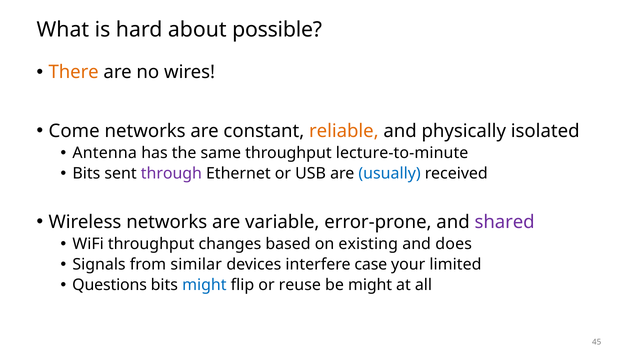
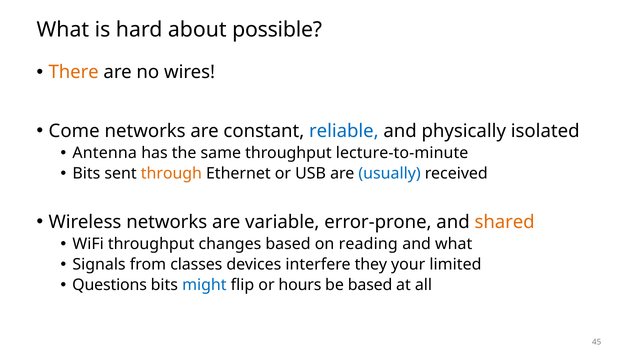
reliable colour: orange -> blue (344, 131)
through colour: purple -> orange (171, 173)
shared colour: purple -> orange (505, 222)
existing: existing -> reading (368, 244)
and does: does -> what (454, 244)
similar: similar -> classes (196, 265)
case: case -> they (371, 265)
reuse: reuse -> hours (300, 285)
be might: might -> based (370, 285)
